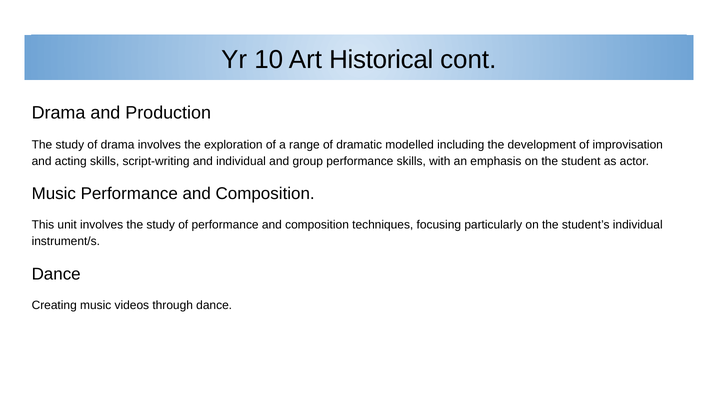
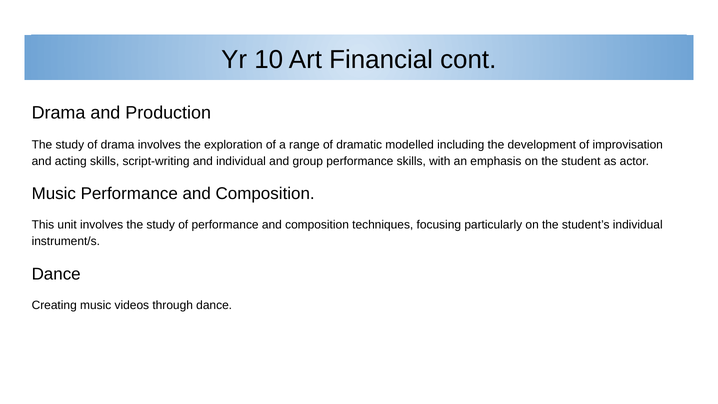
Historical: Historical -> Financial (381, 59)
